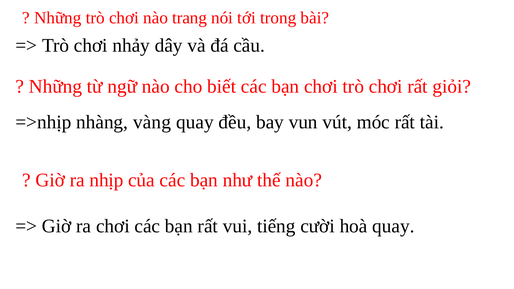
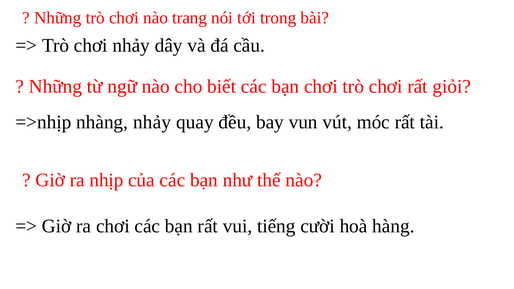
nhàng vàng: vàng -> nhảy (152, 122)
hoà quay: quay -> hàng (393, 226)
